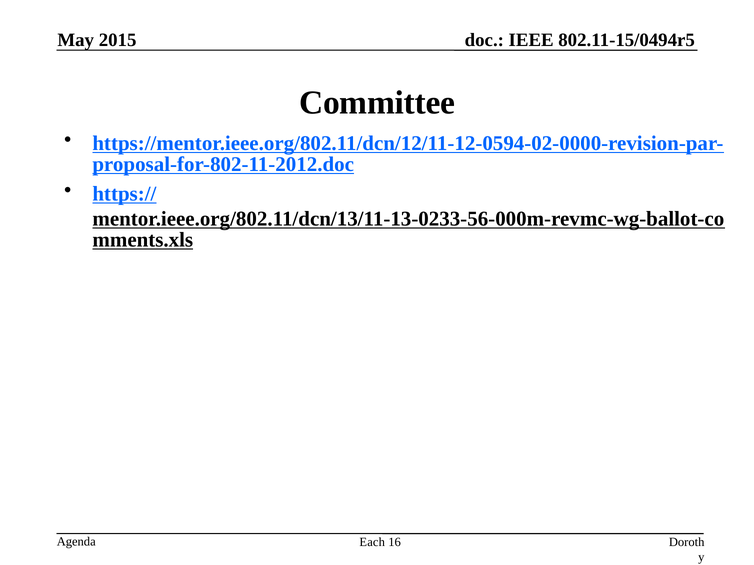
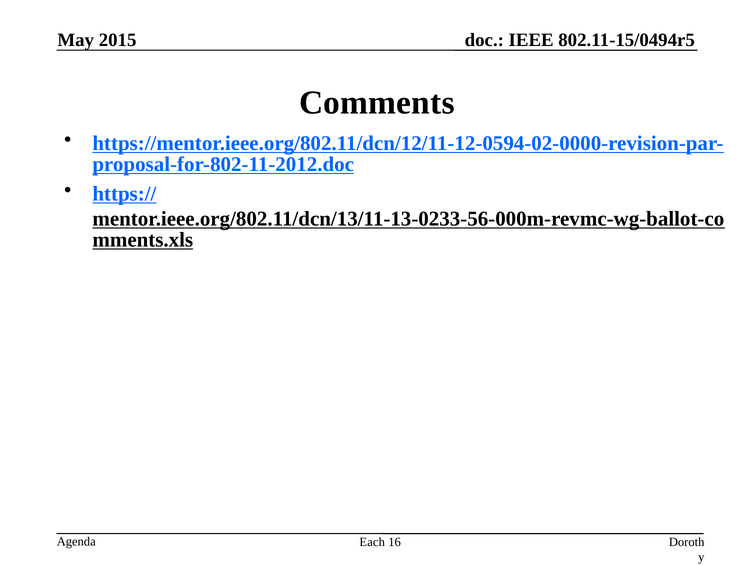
Committee: Committee -> Comments (377, 103)
